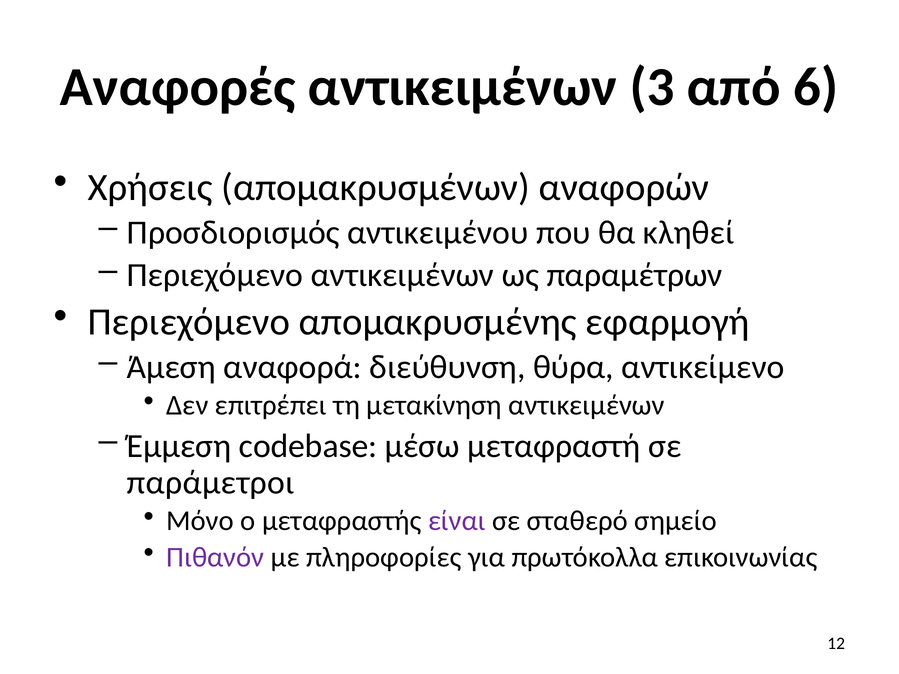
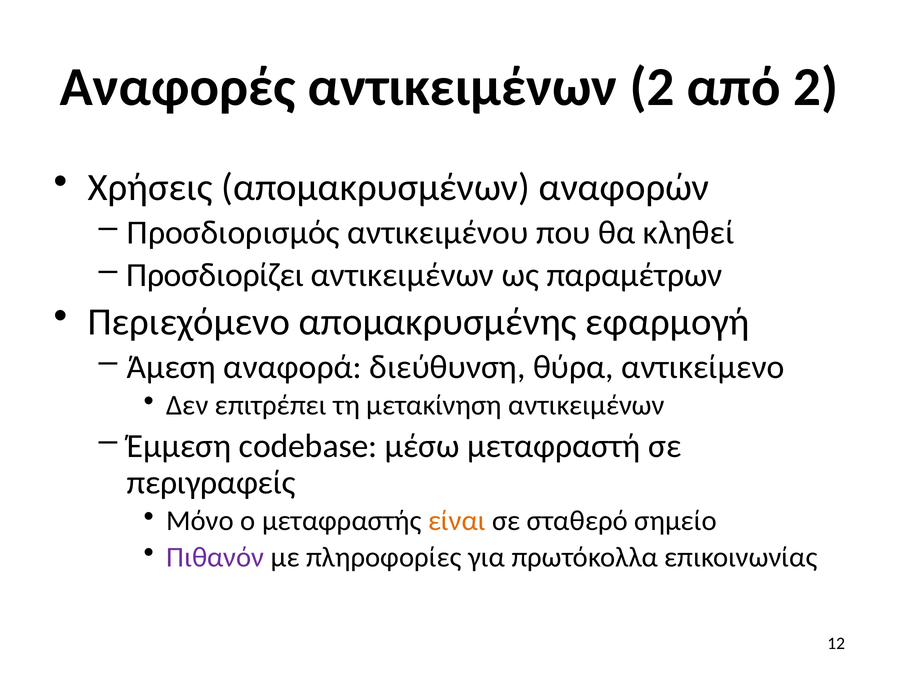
αντικειμένων 3: 3 -> 2 (652, 87)
από 6: 6 -> 2 (816, 87)
Περιεχόμενο: Περιεχόμενο -> Προσδιορίζει (215, 275)
παράμετροι: παράμετροι -> περιγραφείς (211, 483)
είναι colour: purple -> orange (457, 521)
